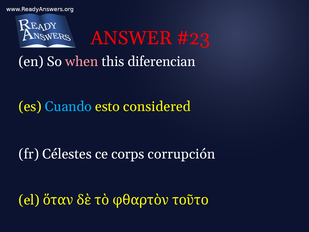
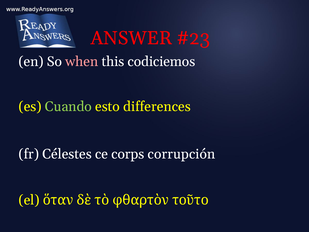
diferencian: diferencian -> codiciemos (161, 62)
Cuando colour: light blue -> light green (68, 106)
considered: considered -> differences (157, 106)
